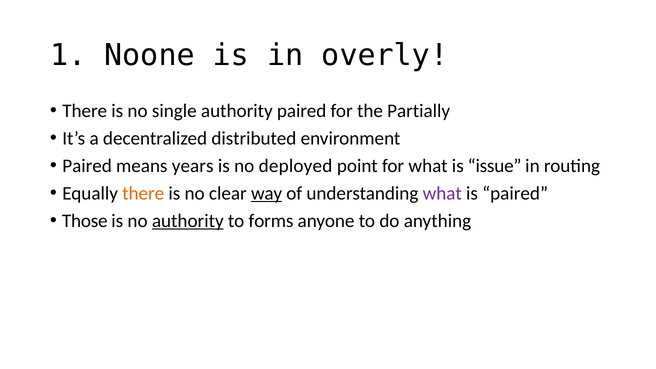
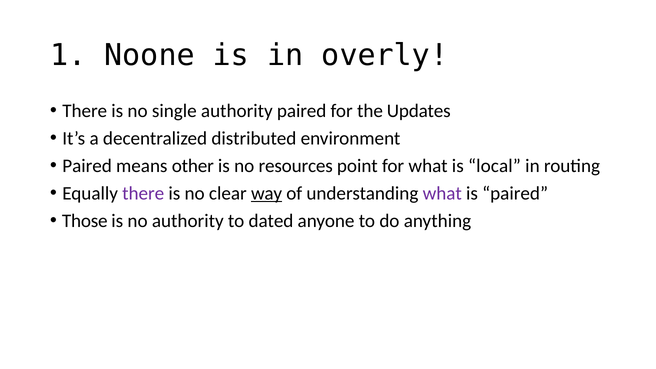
Partially: Partially -> Updates (419, 111)
years: years -> other (193, 166)
deployed: deployed -> resources (296, 166)
issue: issue -> local (494, 166)
there colour: orange -> purple (143, 193)
authority underline: present -> none (188, 221)
forms: forms -> dated (271, 221)
